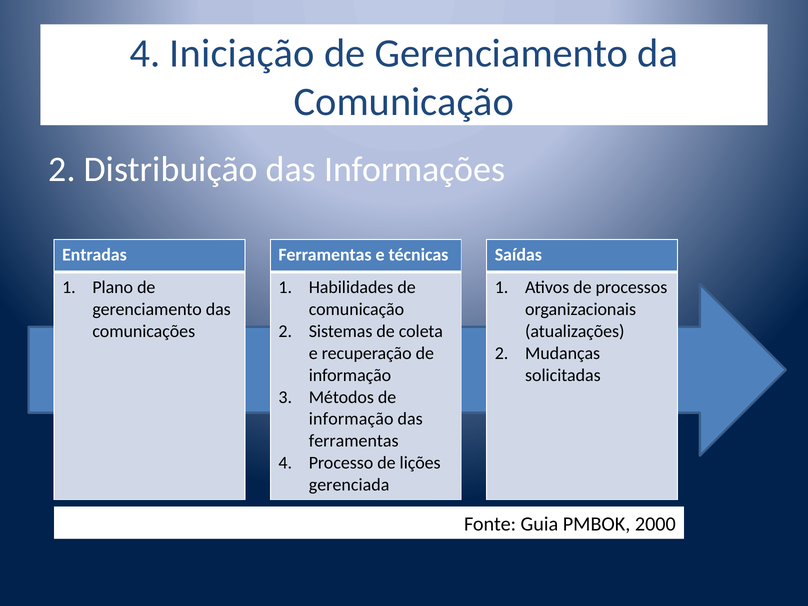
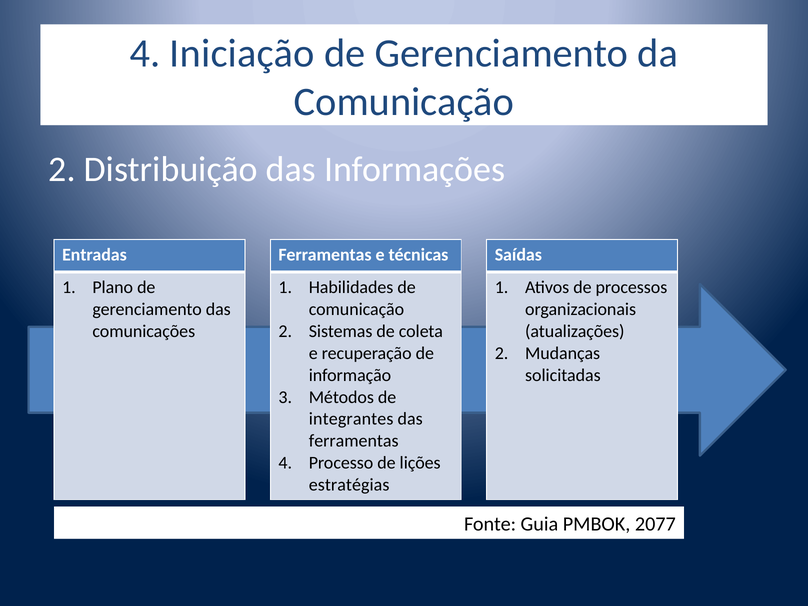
informação: informação -> integrantes (351, 419)
gerenciada: gerenciada -> estratégias (349, 485)
2000: 2000 -> 2077 (655, 524)
